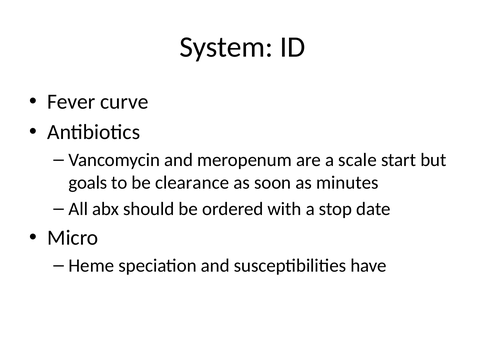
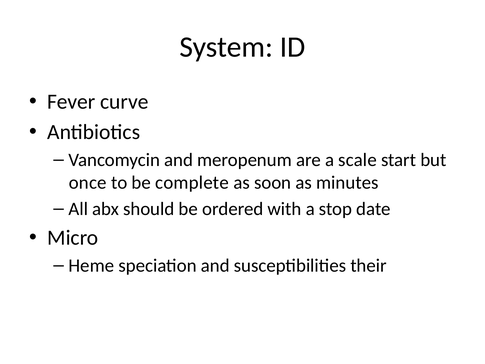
goals: goals -> once (88, 182)
clearance: clearance -> complete (192, 182)
have: have -> their (369, 265)
